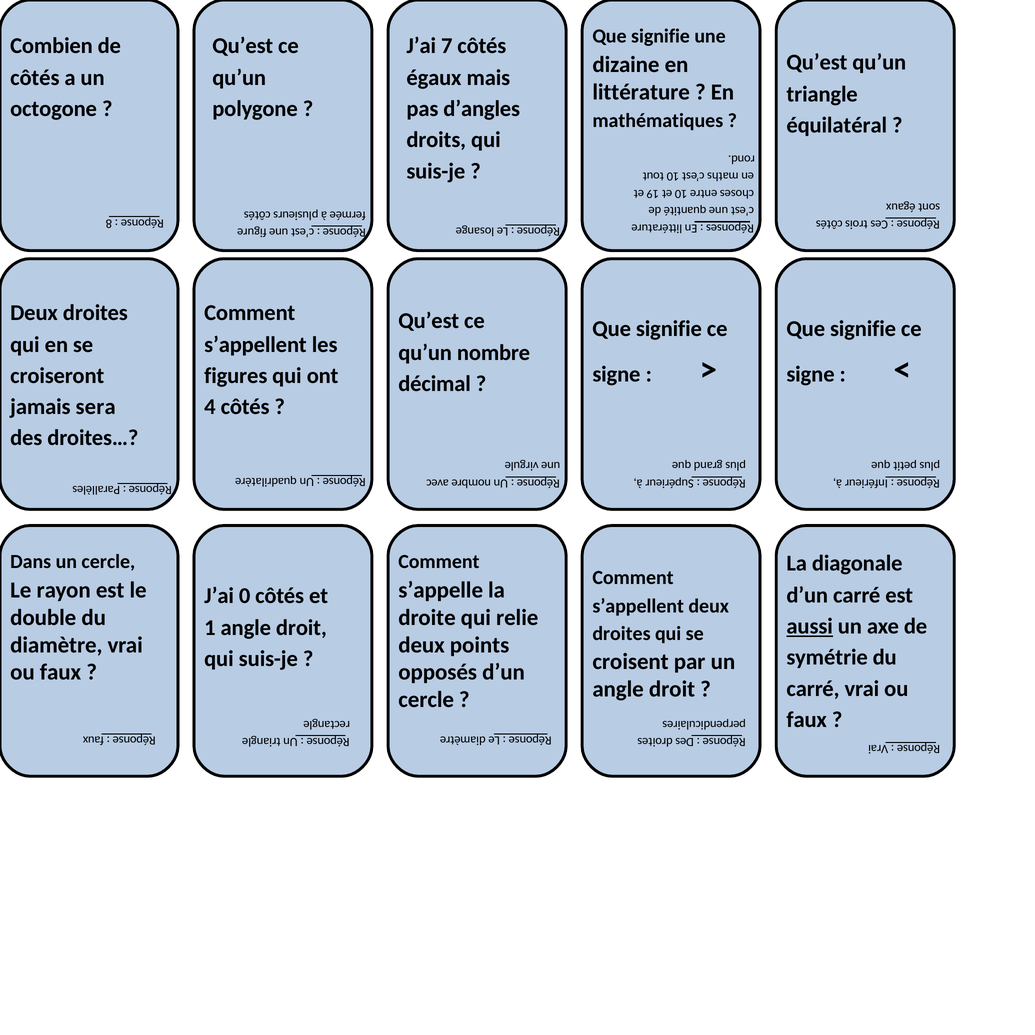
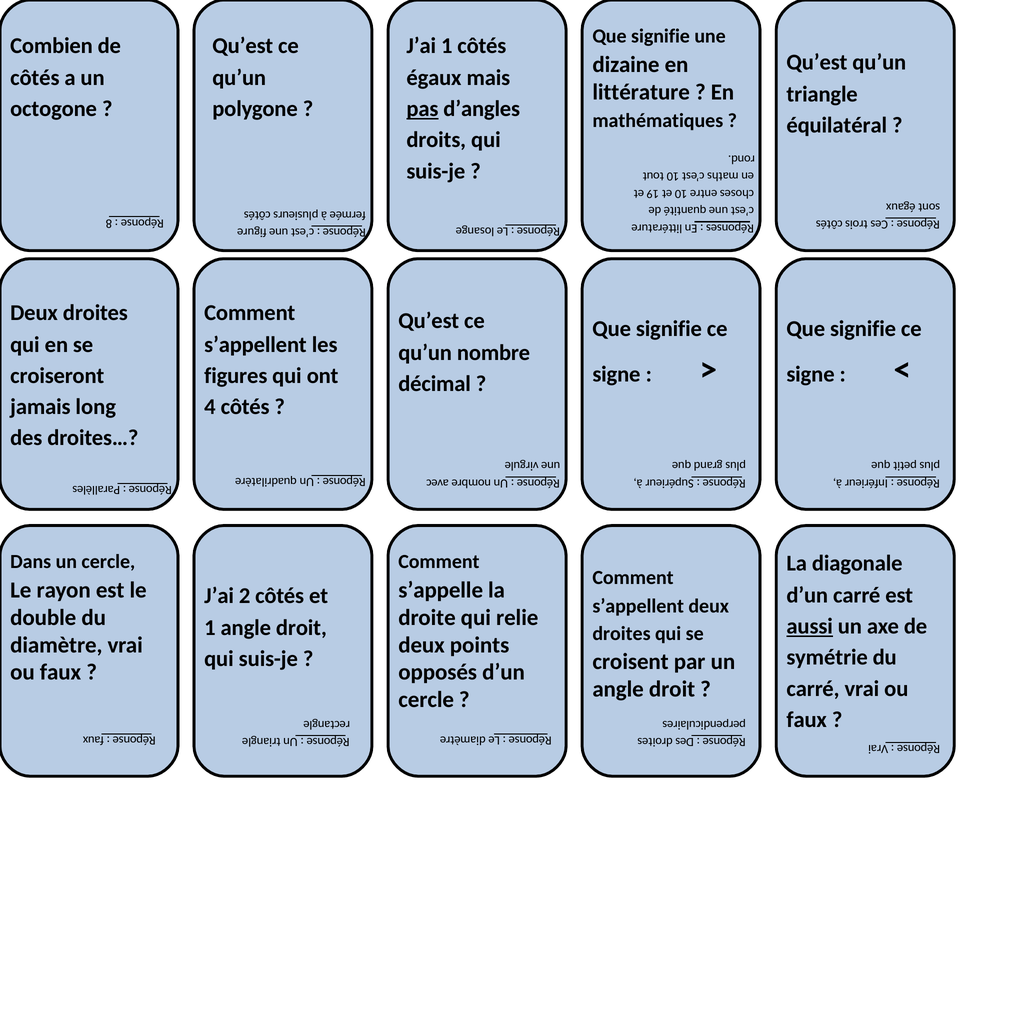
J’ai 7: 7 -> 1 (447, 46)
pas underline: none -> present (422, 109)
sera: sera -> long (96, 407)
J’ai 0: 0 -> 2 (245, 596)
